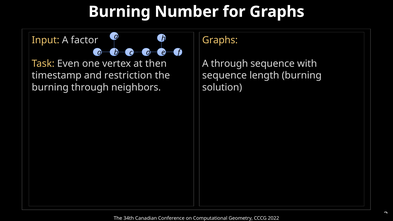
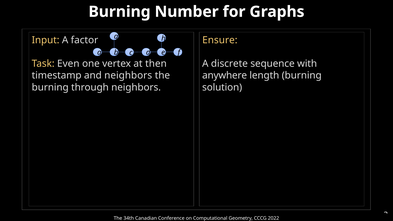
Graphs: Graphs -> Ensure (220, 40)
A through: through -> discrete (229, 64)
and restriction: restriction -> neighbors (128, 76)
sequence: sequence -> anywhere (225, 76)
